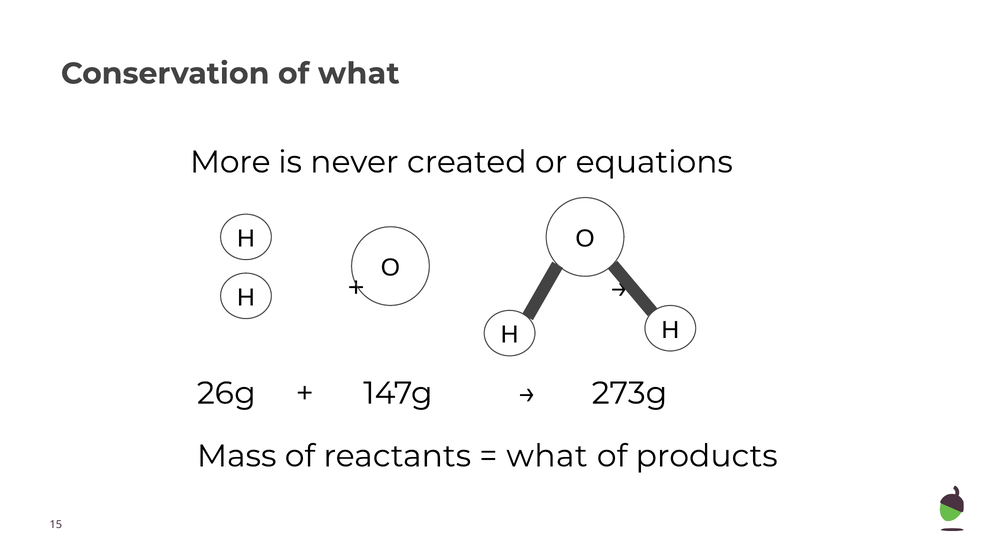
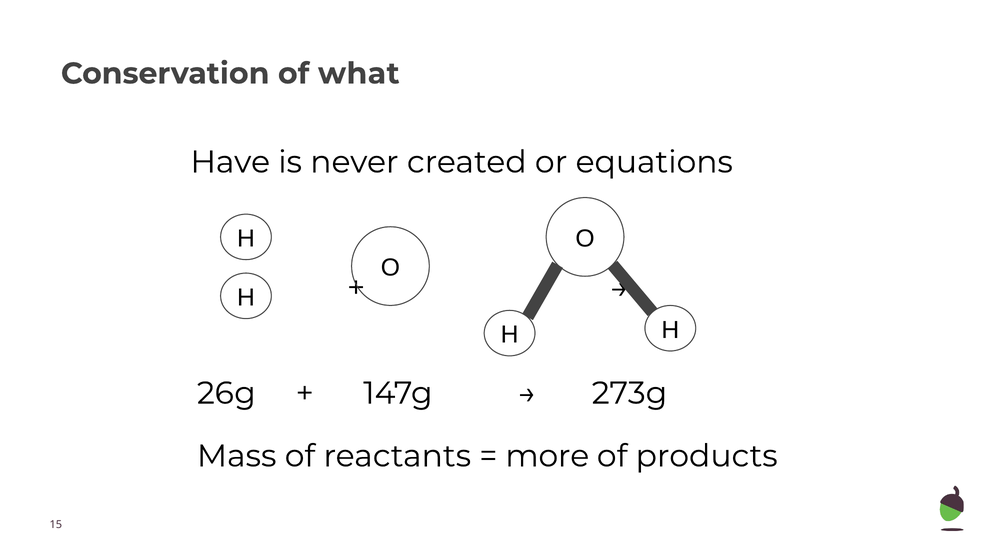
More: More -> Have (230, 162)
what: what -> more (547, 456)
